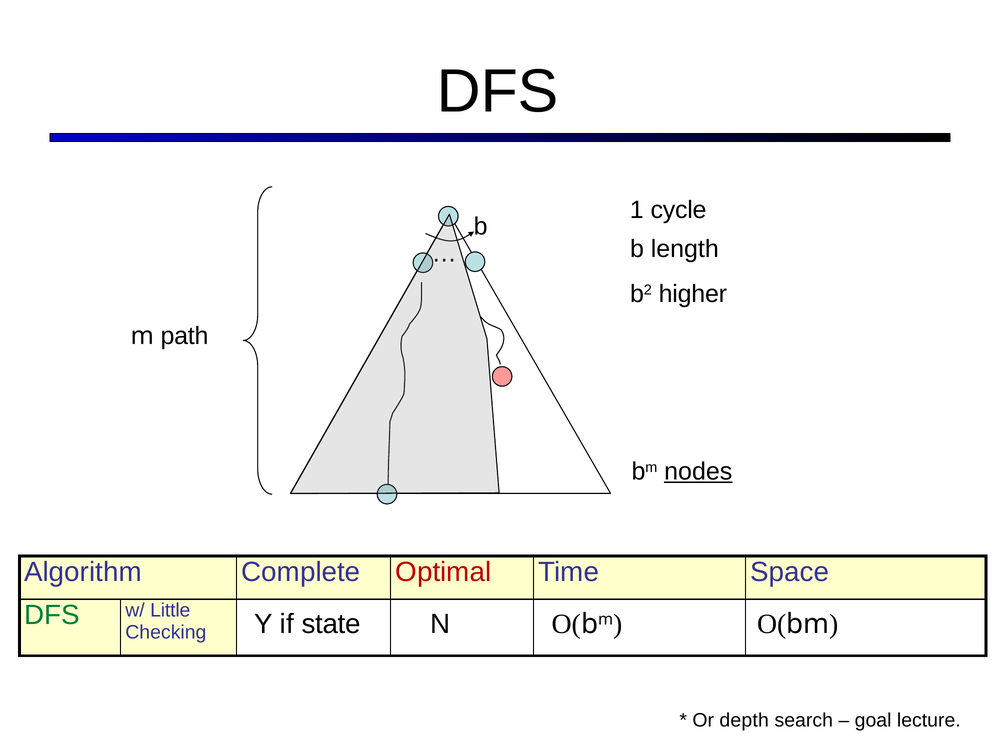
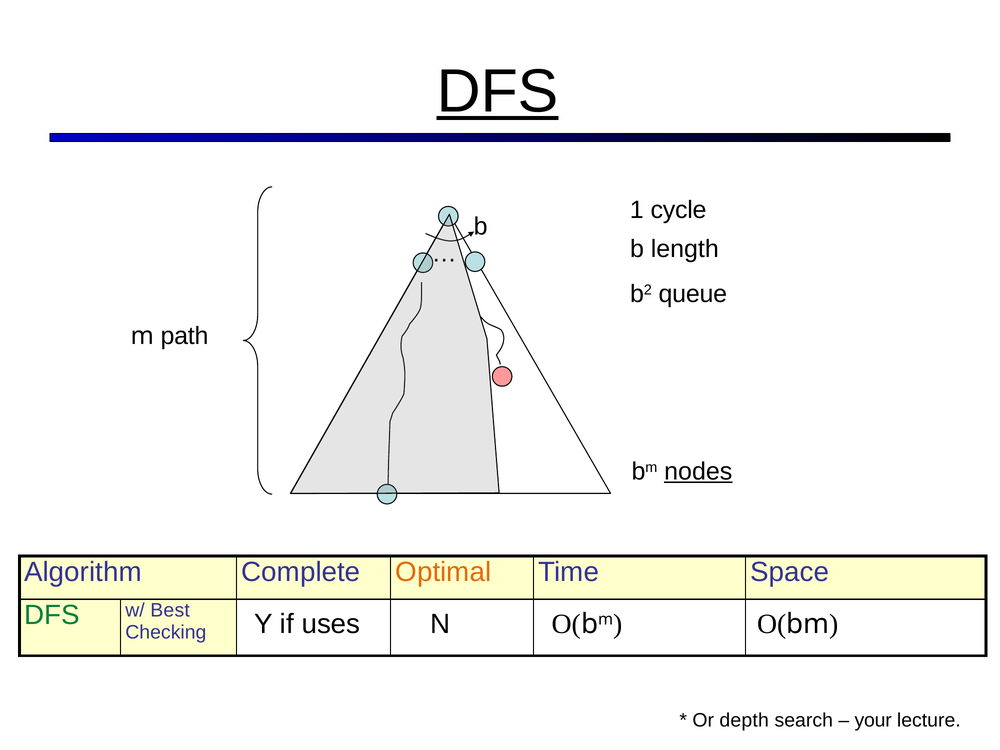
DFS underline: none -> present (498, 92)
higher: higher -> queue (693, 294)
Optimal colour: red -> orange (443, 572)
Little: Little -> Best (170, 611)
state: state -> uses (331, 624)
goal: goal -> your (873, 720)
